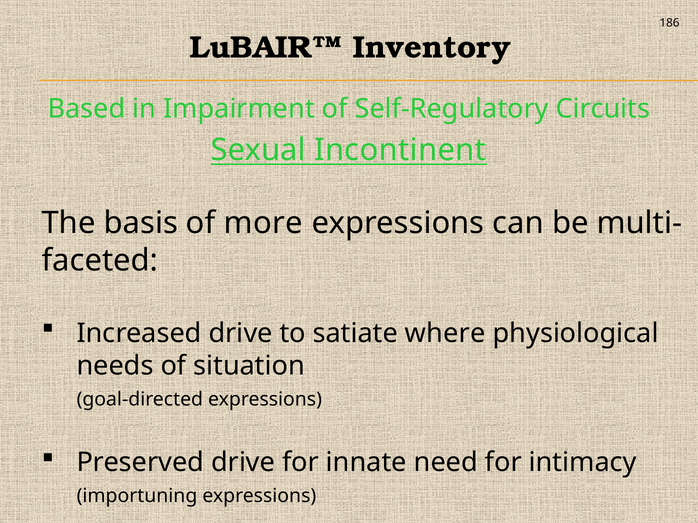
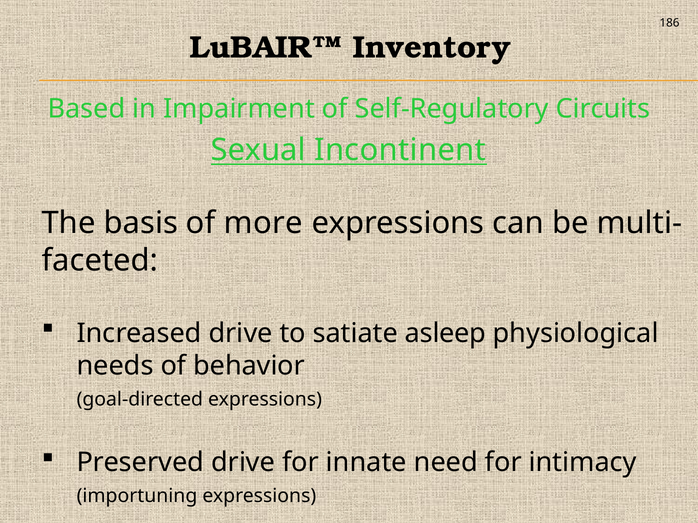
where: where -> asleep (446, 334)
situation: situation -> behavior (249, 366)
